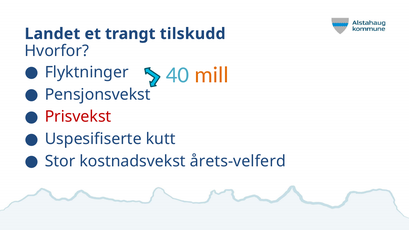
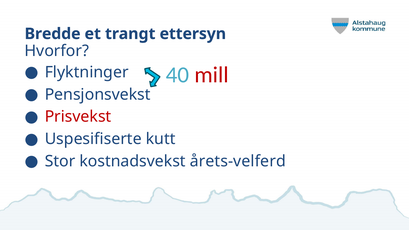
Landet: Landet -> Bredde (53, 34)
tilskudd: tilskudd -> ettersyn (193, 34)
mill colour: orange -> red (212, 75)
